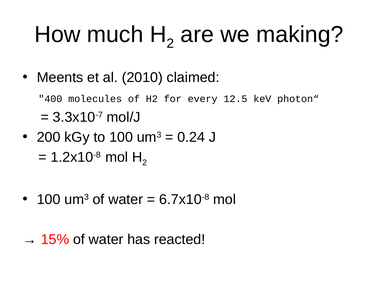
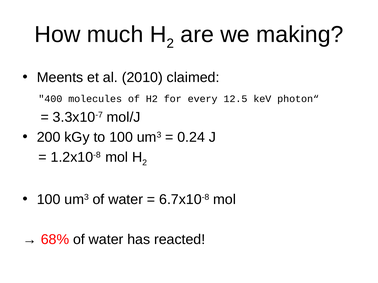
15%: 15% -> 68% (55, 240)
